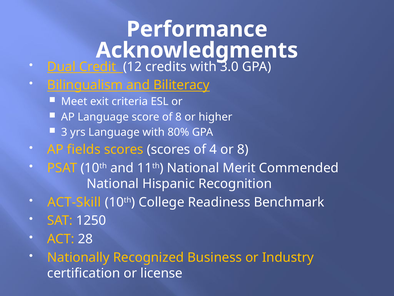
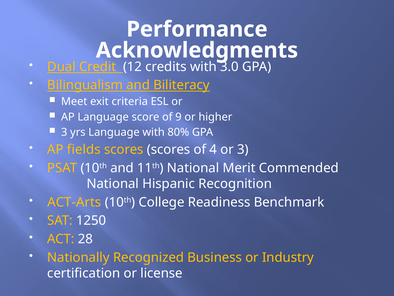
of 8: 8 -> 9 (178, 117)
or 8: 8 -> 3 (243, 149)
ACT-Skill: ACT-Skill -> ACT-Arts (74, 202)
